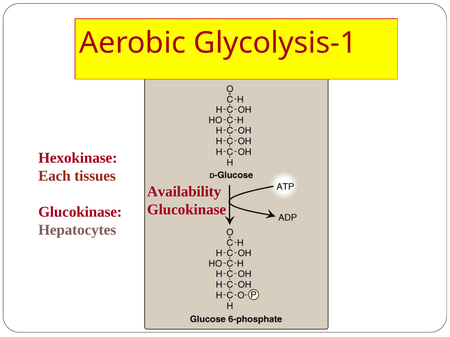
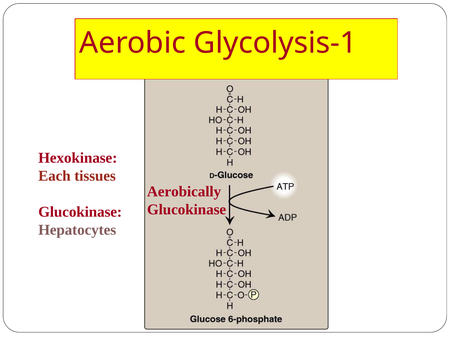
Availability: Availability -> Aerobically (184, 192)
